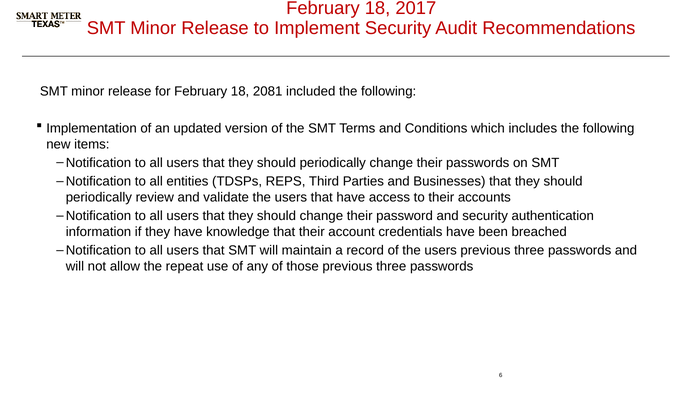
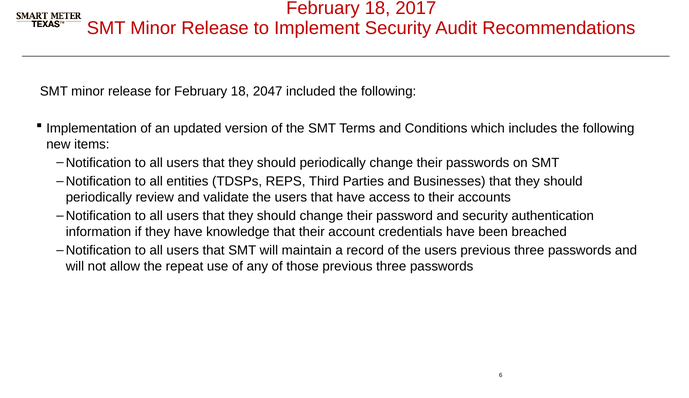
2081: 2081 -> 2047 (268, 91)
